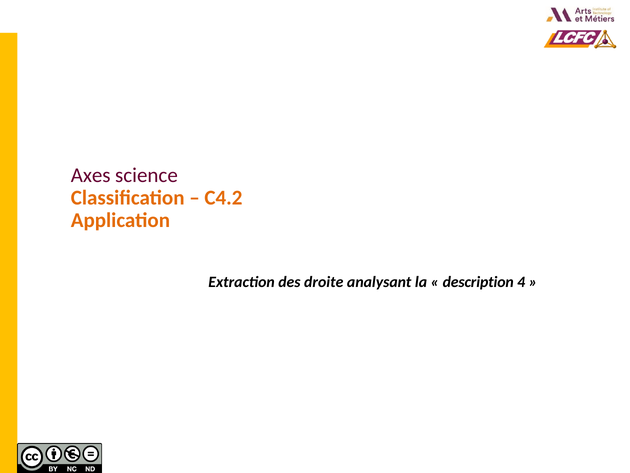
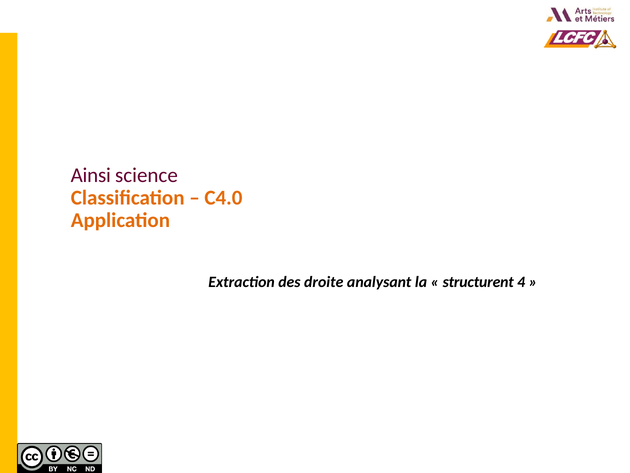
Axes: Axes -> Ainsi (91, 175)
C4.2: C4.2 -> C4.0 (223, 198)
description: description -> structurent (478, 282)
